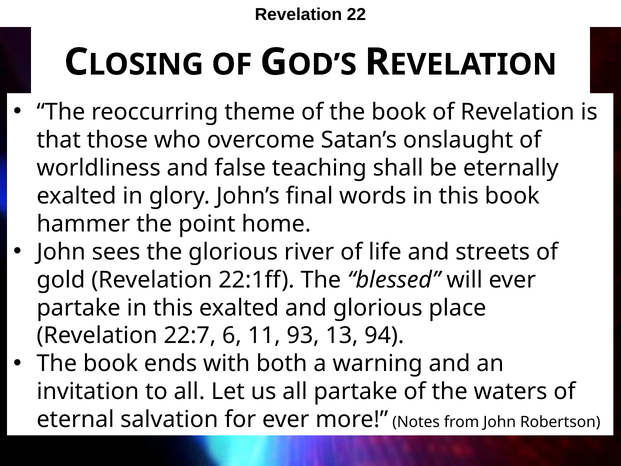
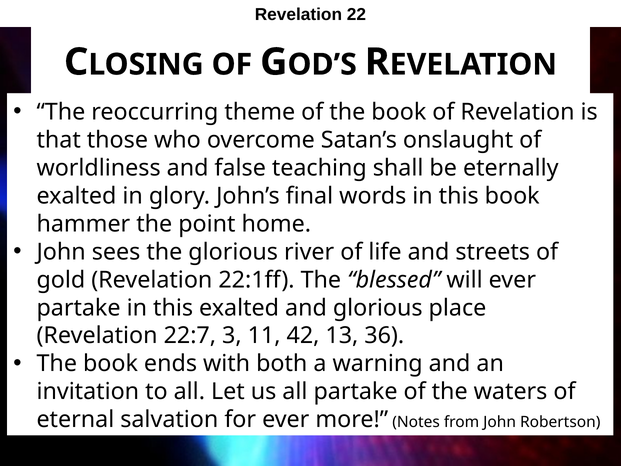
6: 6 -> 3 (232, 336)
93: 93 -> 42 (303, 336)
94: 94 -> 36 (384, 336)
